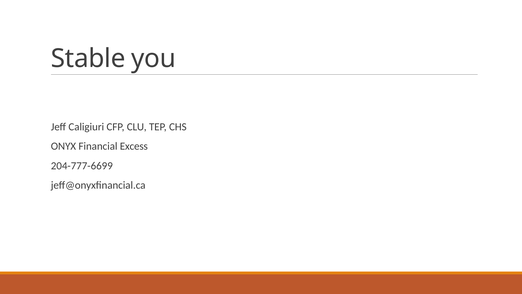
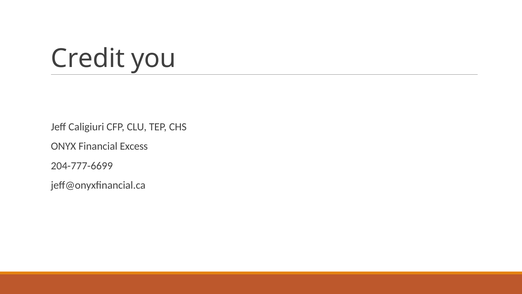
Stable: Stable -> Credit (88, 58)
